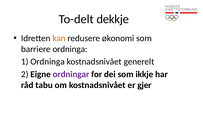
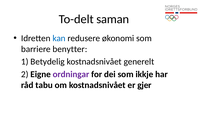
dekkje: dekkje -> saman (113, 19)
kan colour: orange -> blue (59, 38)
barriere ordninga: ordninga -> benytter (70, 49)
1 Ordninga: Ordninga -> Betydelig (48, 62)
